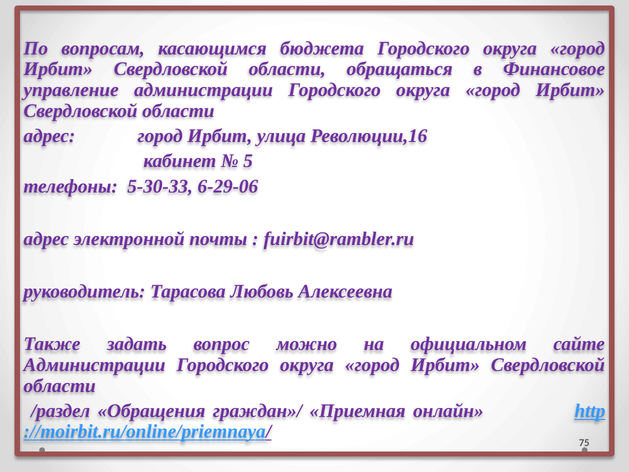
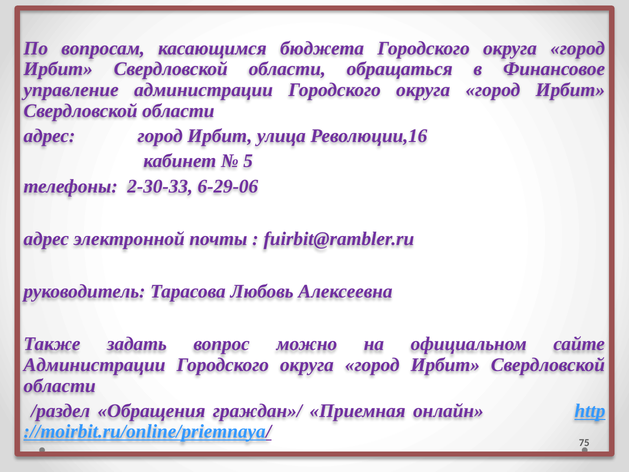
5-30-33: 5-30-33 -> 2-30-33 (160, 186)
